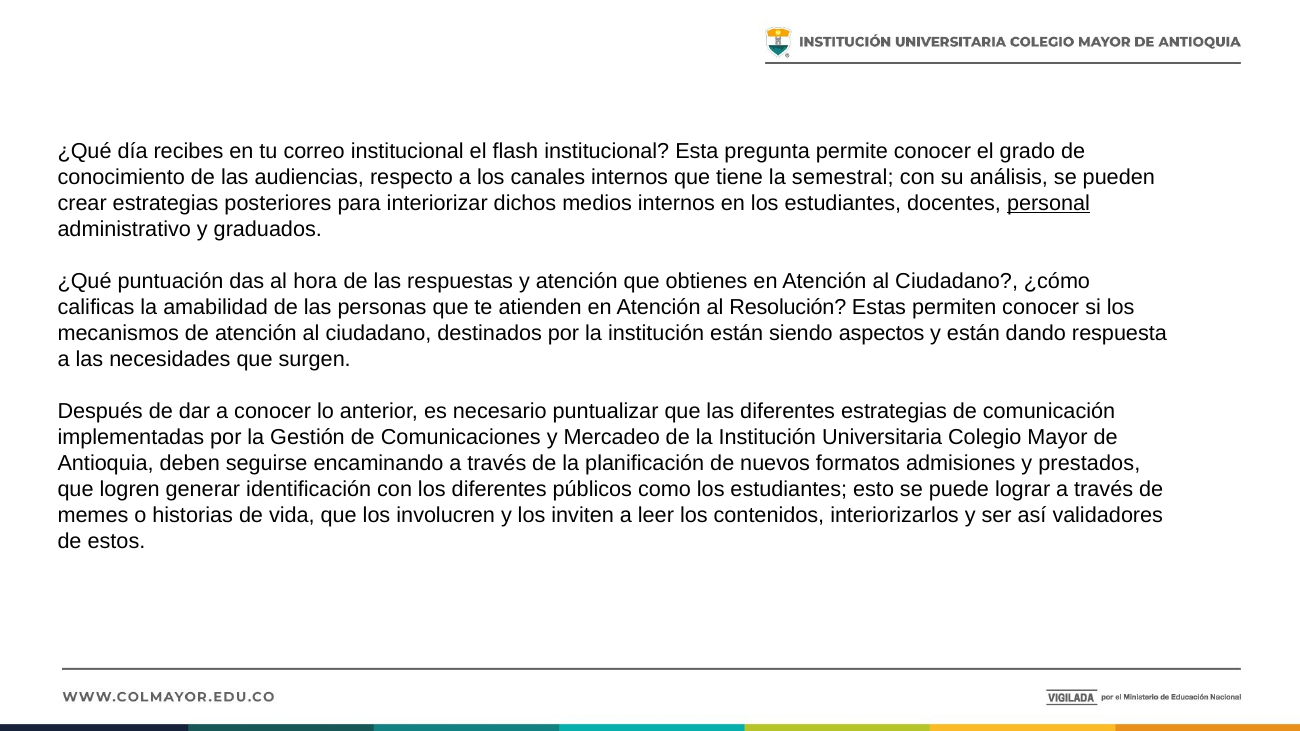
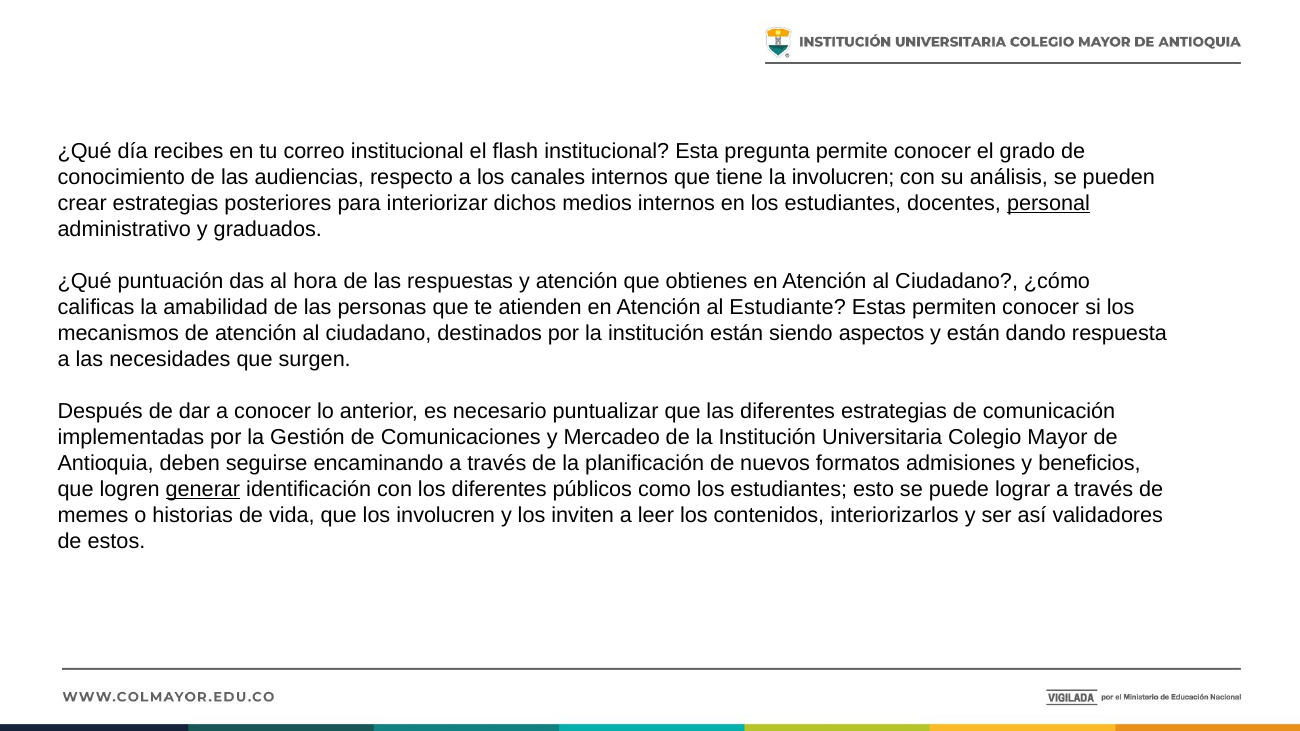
la semestral: semestral -> involucren (843, 177)
Resolución: Resolución -> Estudiante (788, 307)
prestados: prestados -> beneficios (1089, 463)
generar underline: none -> present (203, 489)
